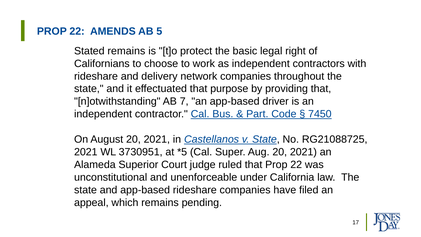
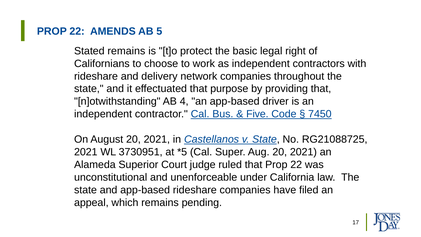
7: 7 -> 4 (184, 101)
Part: Part -> Five (257, 114)
